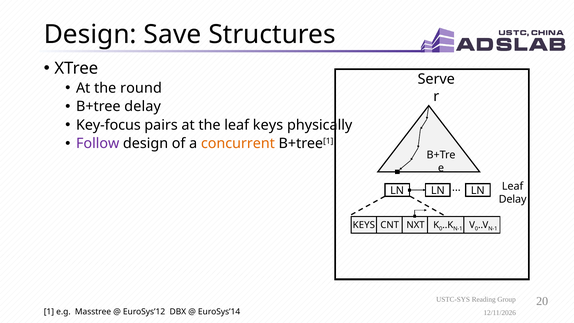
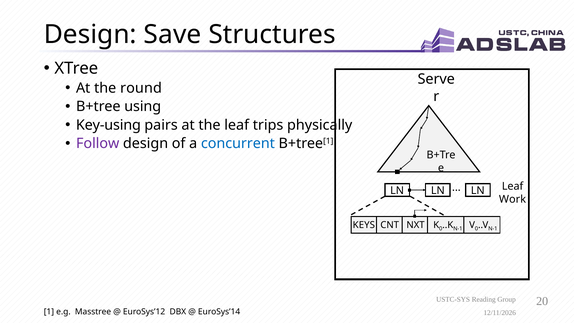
B+tree delay: delay -> using (143, 107)
Key-focus: Key-focus -> Key-using (108, 125)
leaf keys: keys -> trips (268, 125)
concurrent colour: orange -> blue (238, 143)
Delay: Delay -> Work (512, 199)
